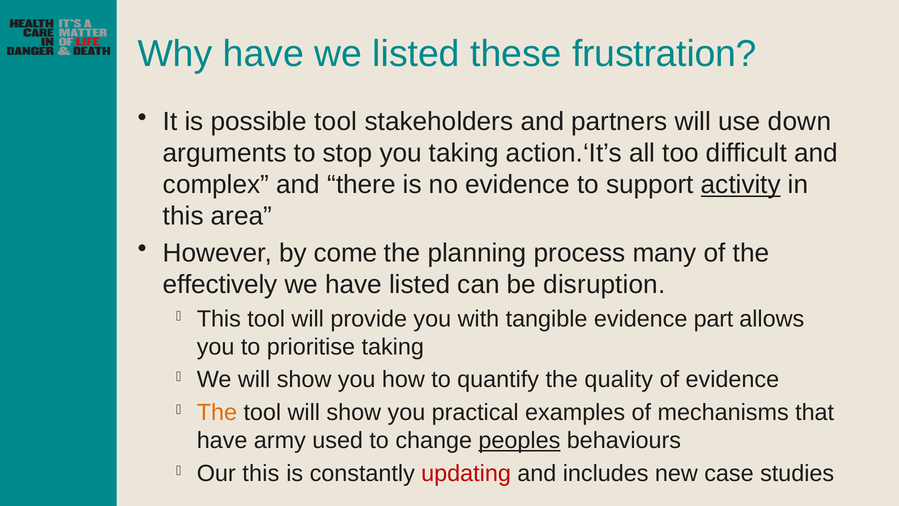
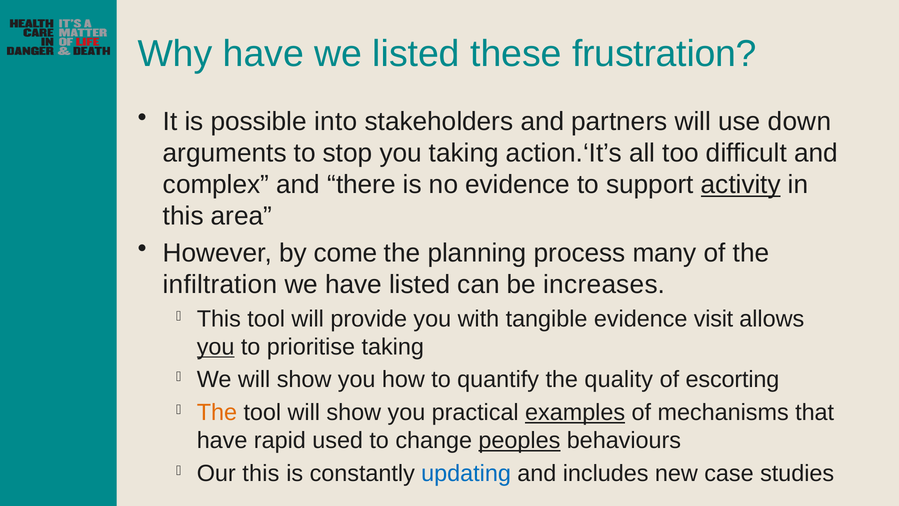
possible tool: tool -> into (336, 122)
effectively: effectively -> infiltration (220, 284)
disruption: disruption -> increases (604, 284)
part: part -> visit (714, 319)
you underline: none -> present (216, 347)
of evidence: evidence -> escorting (732, 379)
examples underline: none -> present (575, 412)
army: army -> rapid (280, 440)
updating colour: red -> blue (466, 473)
